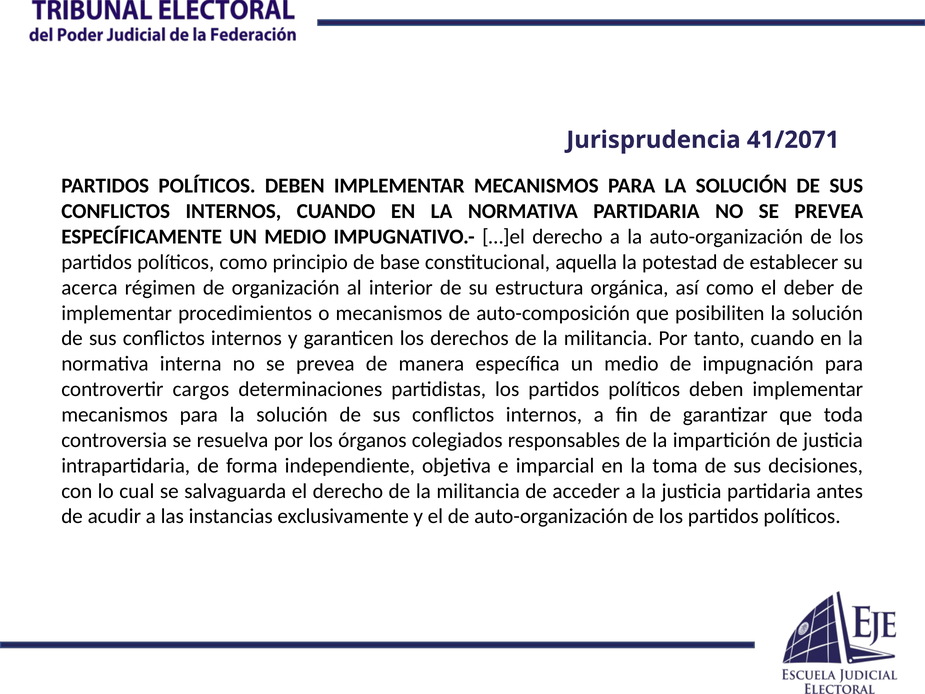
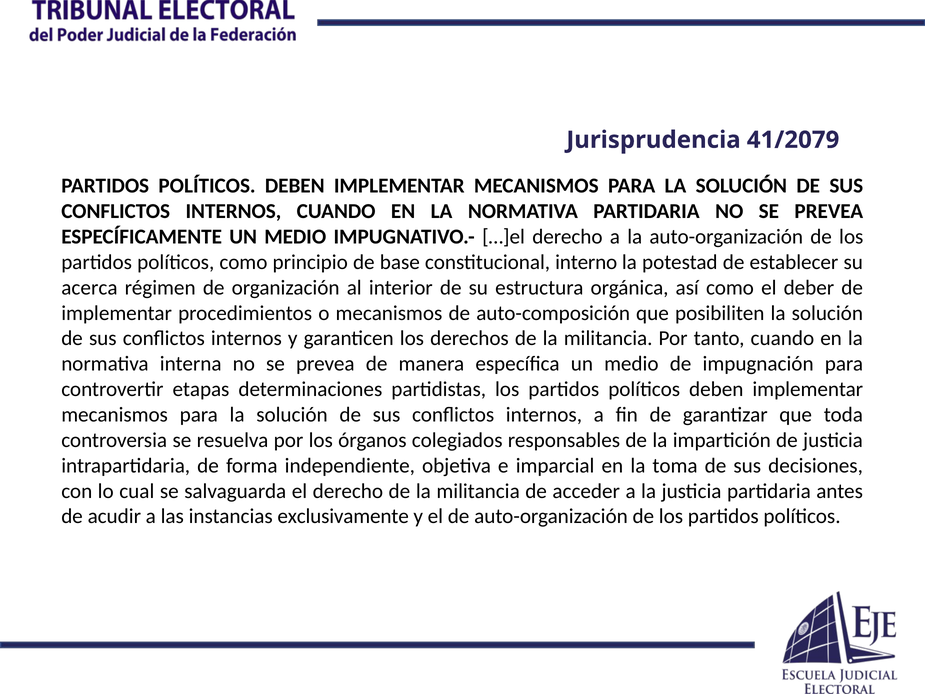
41/2071: 41/2071 -> 41/2079 (793, 140)
aquella: aquella -> interno (586, 262)
cargos: cargos -> etapas (201, 389)
